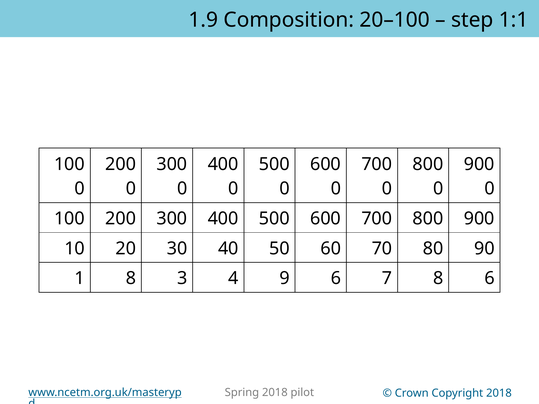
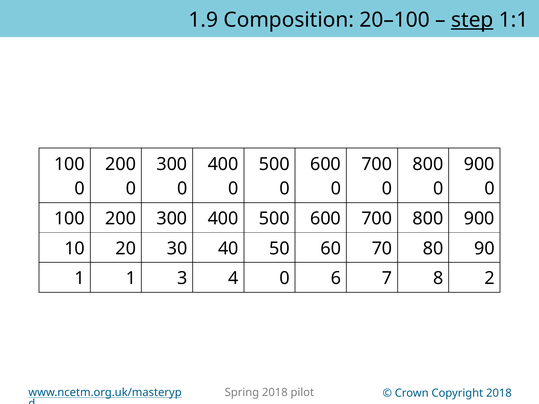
step underline: none -> present (472, 20)
1 8: 8 -> 1 (131, 279)
4 9: 9 -> 0 (285, 279)
8 6: 6 -> 2 (490, 279)
